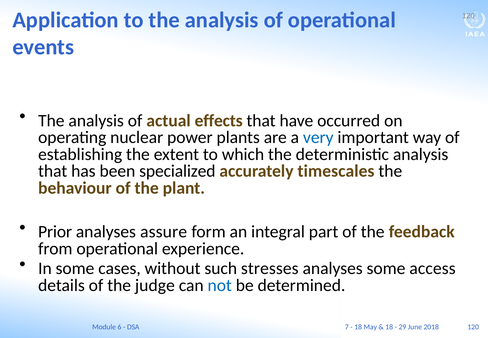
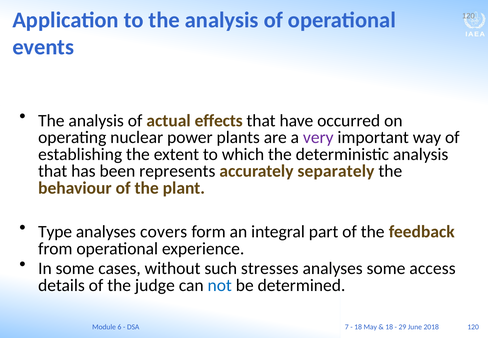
very colour: blue -> purple (318, 137)
specialized: specialized -> represents (177, 171)
timescales: timescales -> separately (336, 171)
Prior: Prior -> Type (55, 232)
assure: assure -> covers (164, 232)
